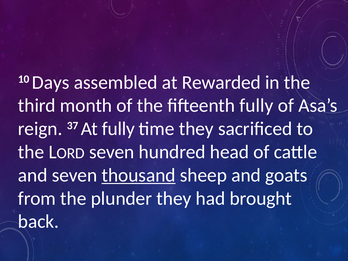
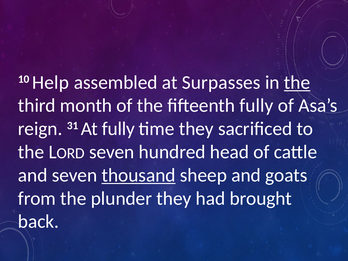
Days: Days -> Help (51, 82)
Rewarded: Rewarded -> Surpasses (221, 82)
the underline: none -> present (297, 82)
37: 37 -> 31 (73, 126)
